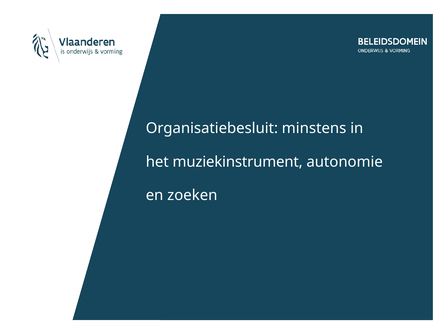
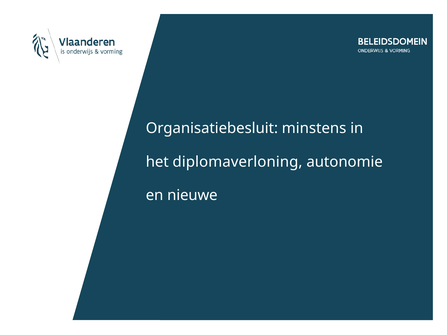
muziekinstrument: muziekinstrument -> diplomaverloning (238, 162)
zoeken: zoeken -> nieuwe (192, 196)
